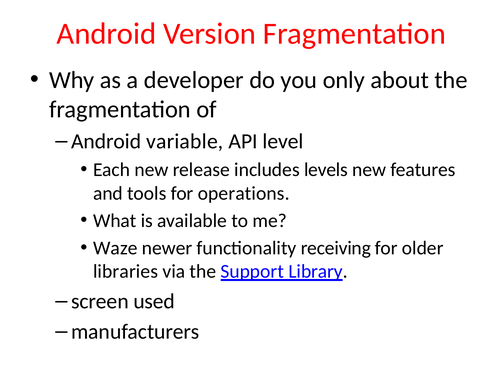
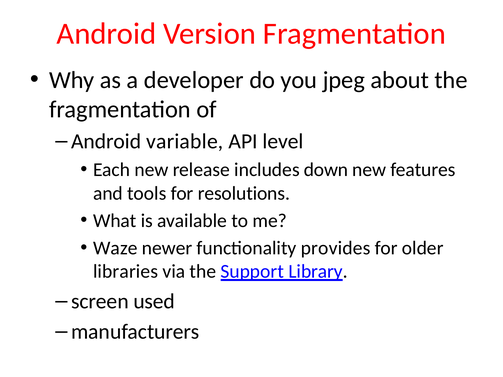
only: only -> jpeg (344, 80)
levels: levels -> down (326, 170)
operations: operations -> resolutions (244, 193)
receiving: receiving -> provides (336, 248)
